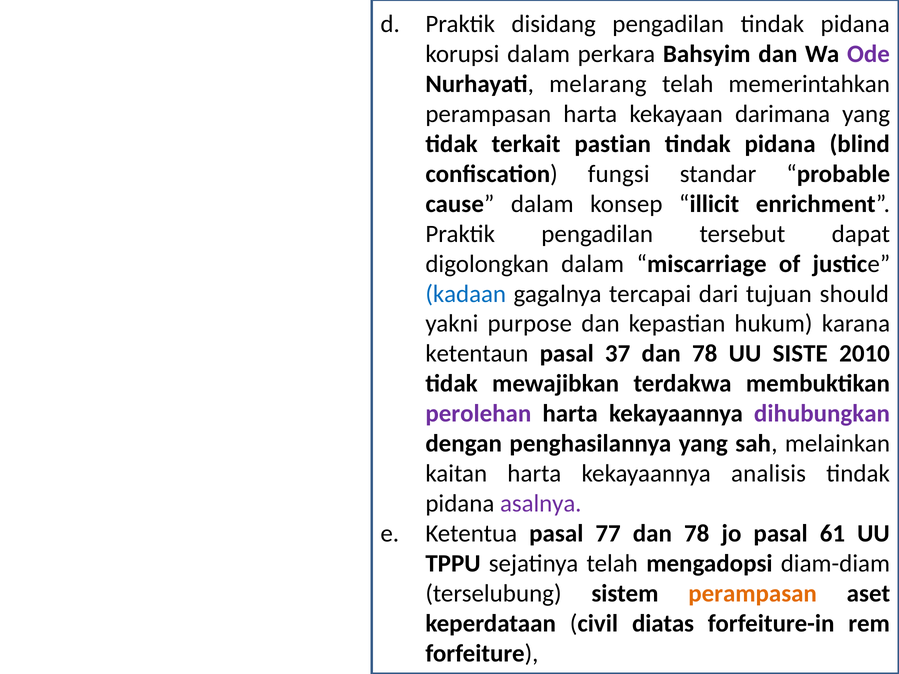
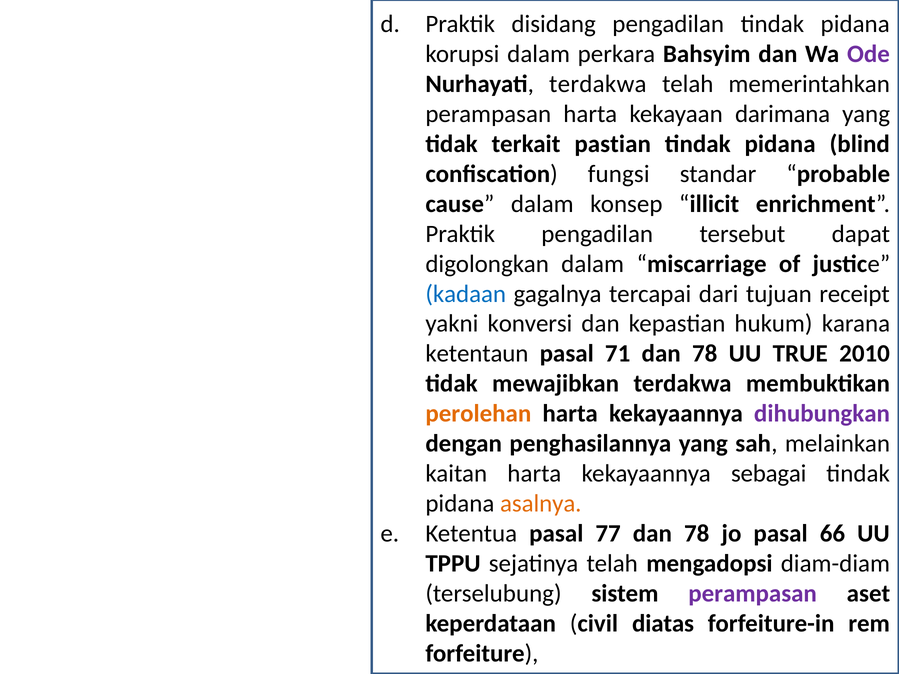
Nurhayati melarang: melarang -> terdakwa (598, 84)
should: should -> receipt (855, 294)
purpose: purpose -> konversi (530, 324)
37: 37 -> 71 (618, 354)
SISTE: SISTE -> TRUE (800, 354)
perolehan colour: purple -> orange (478, 414)
analisis: analisis -> sebagai (769, 474)
asalnya colour: purple -> orange (541, 504)
61: 61 -> 66 (832, 534)
perampasan colour: orange -> purple (753, 594)
